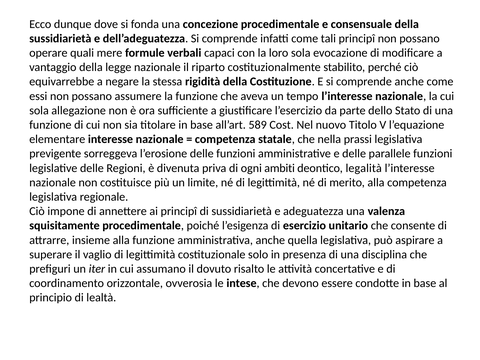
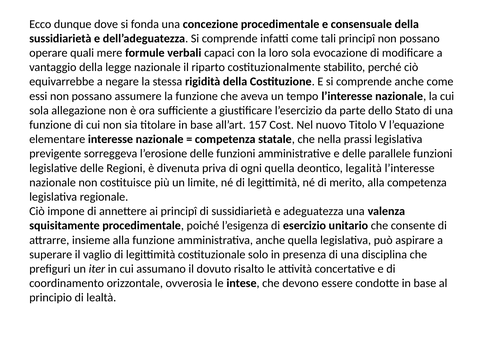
589: 589 -> 157 (258, 125)
ogni ambiti: ambiti -> quella (280, 168)
